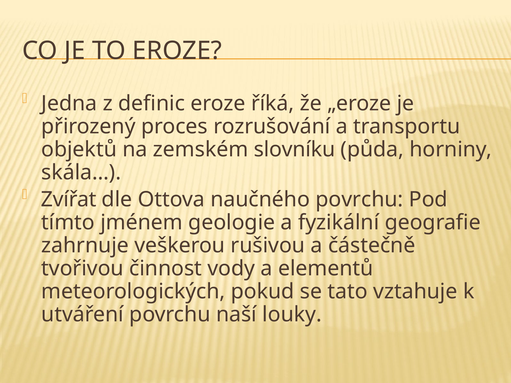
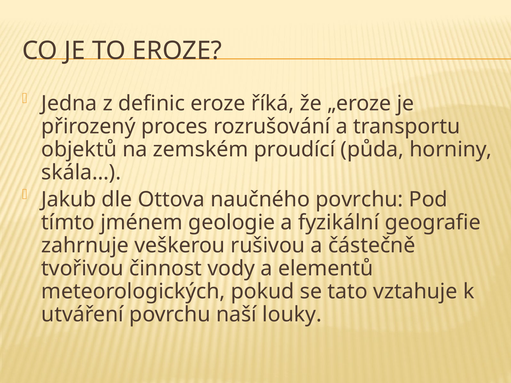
slovníku: slovníku -> proudící (295, 150)
Zvířat: Zvířat -> Jakub (69, 200)
